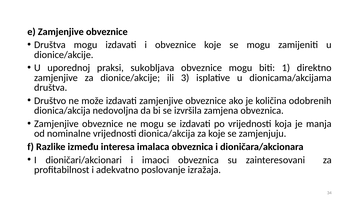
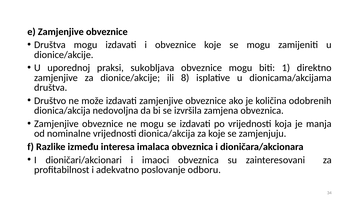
3: 3 -> 8 (185, 78)
izražaja: izražaja -> odboru (204, 170)
